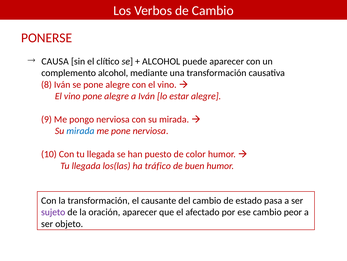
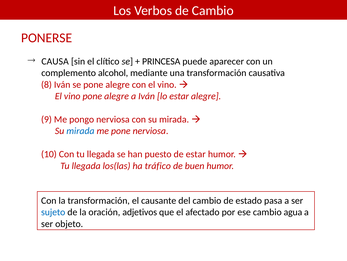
ALCOHOL: ALCOHOL -> PRINCESA (161, 61)
de color: color -> estar (196, 154)
sujeto colour: purple -> blue (53, 212)
oración aparecer: aparecer -> adjetivos (140, 212)
peor: peor -> agua (293, 212)
